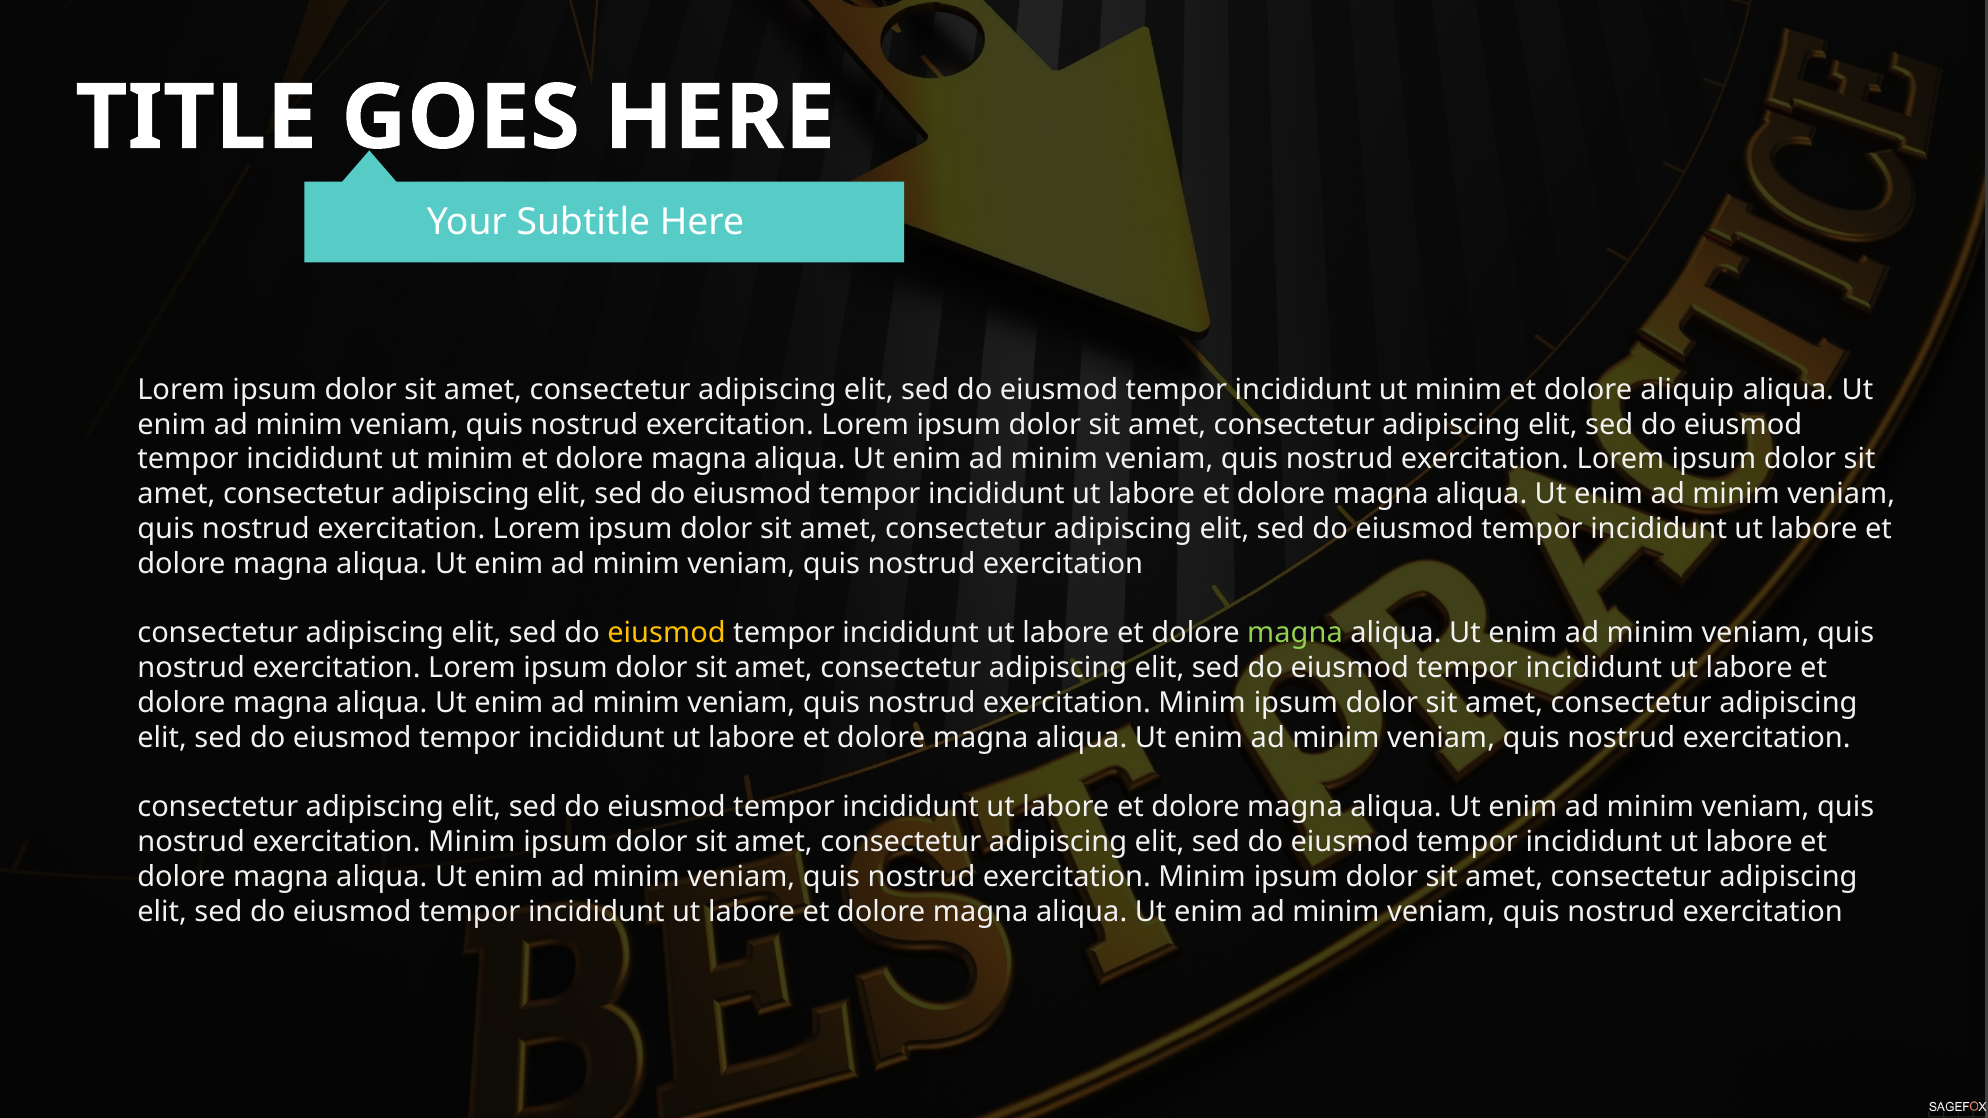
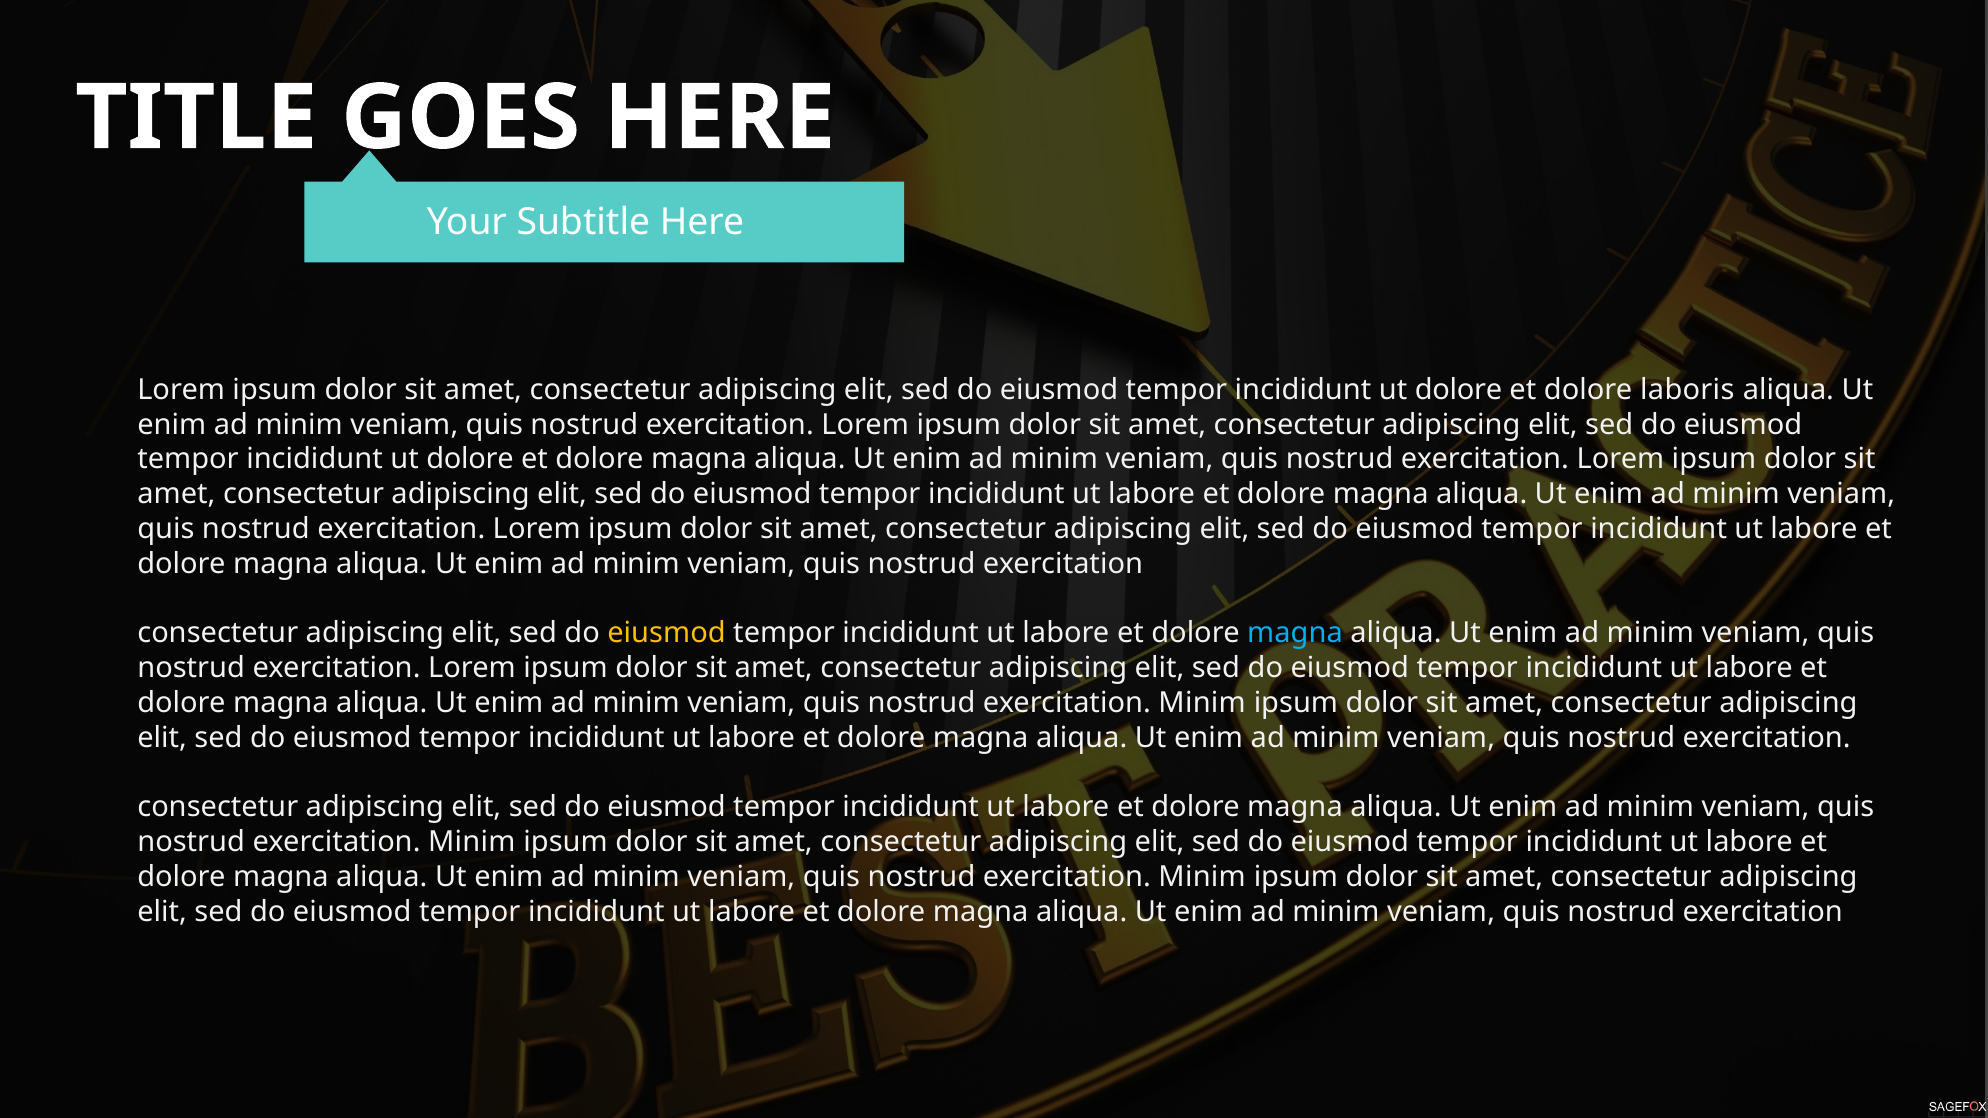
minim: minim -> dolore (1459, 390)
aliquip: aliquip -> laboris (1687, 390)
minim: minim -> dolore (470, 460)
magna colour: light green -> light blue (1295, 634)
